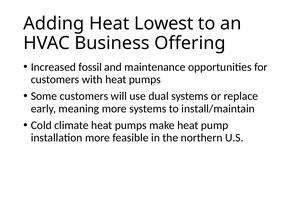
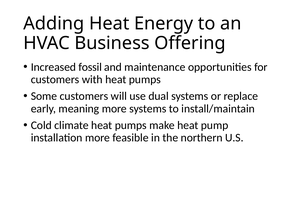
Lowest: Lowest -> Energy (164, 23)
